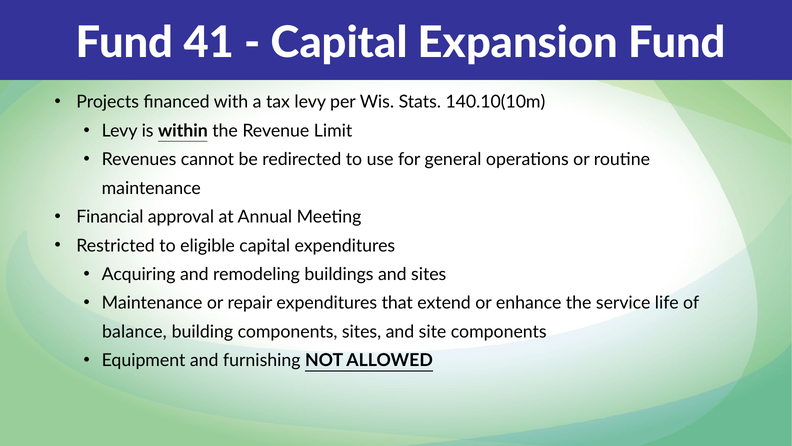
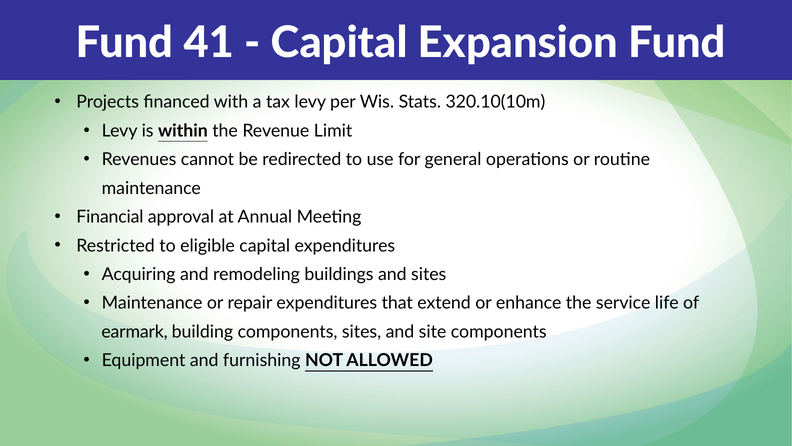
140.10(10m: 140.10(10m -> 320.10(10m (495, 102)
balance: balance -> earmark (135, 332)
